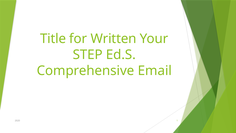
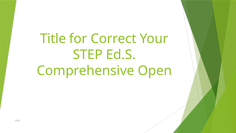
Written: Written -> Correct (113, 39)
Email: Email -> Open (155, 70)
